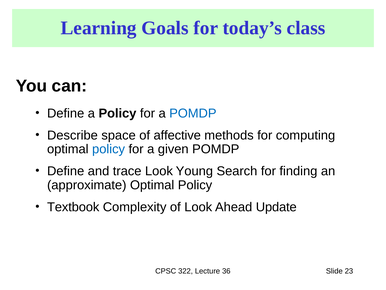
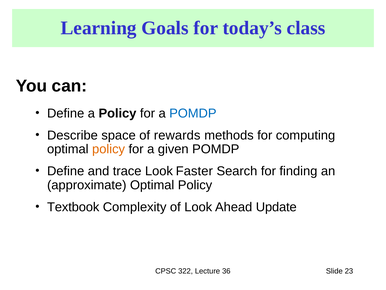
affective: affective -> rewards (177, 135)
policy colour: blue -> orange (109, 149)
Young: Young -> Faster (194, 171)
